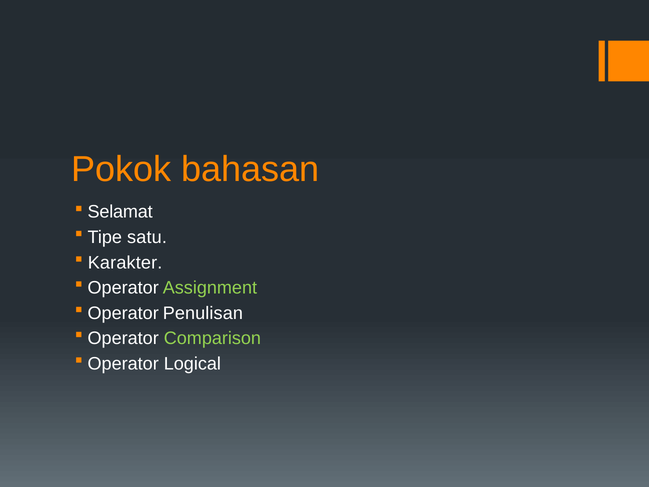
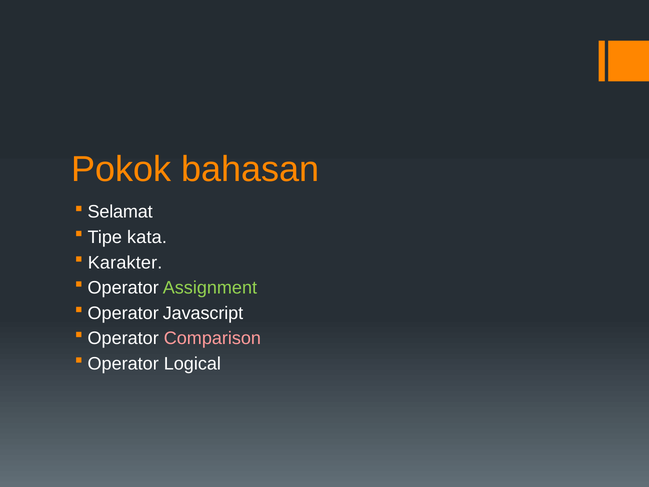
satu: satu -> kata (147, 237)
Penulisan: Penulisan -> Javascript (203, 313)
Comparison colour: light green -> pink (212, 338)
